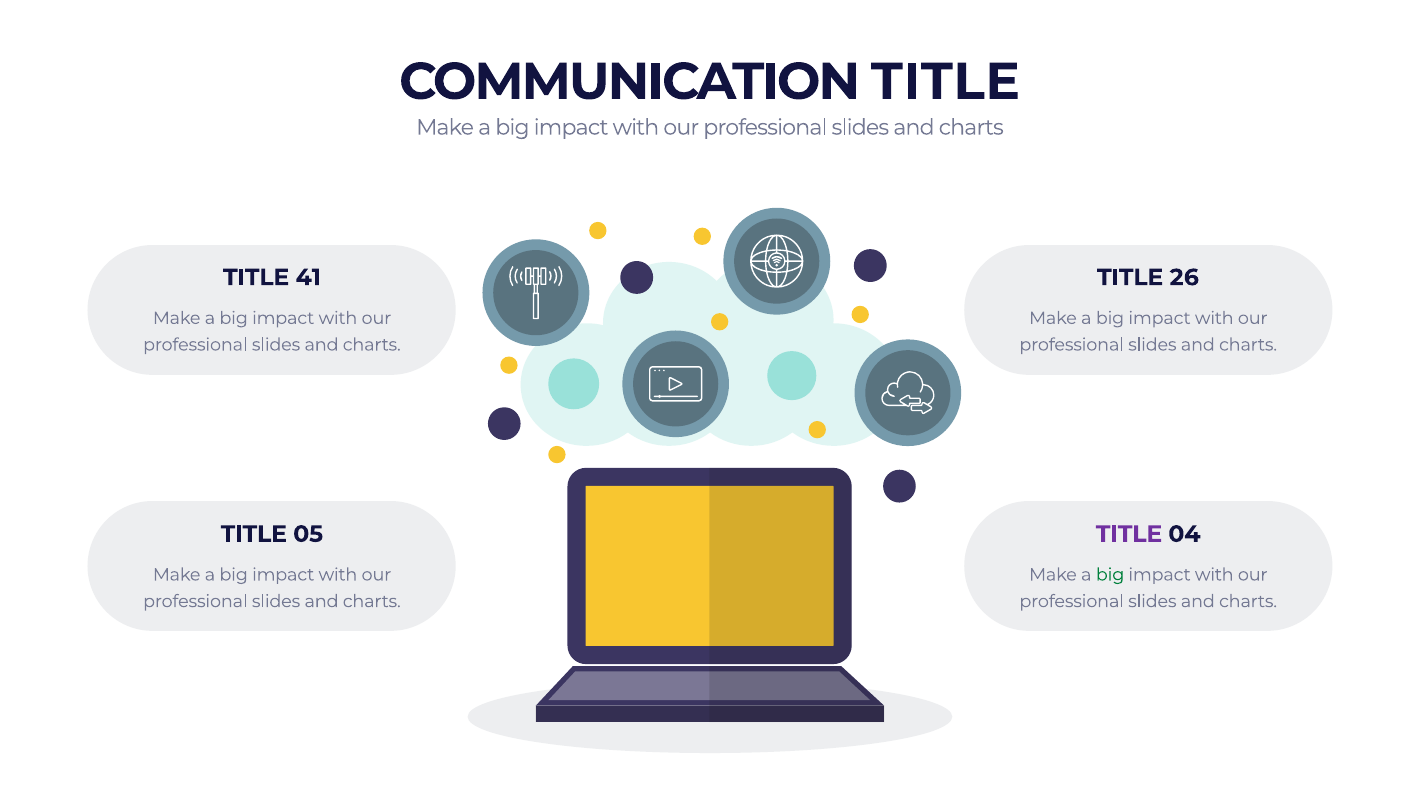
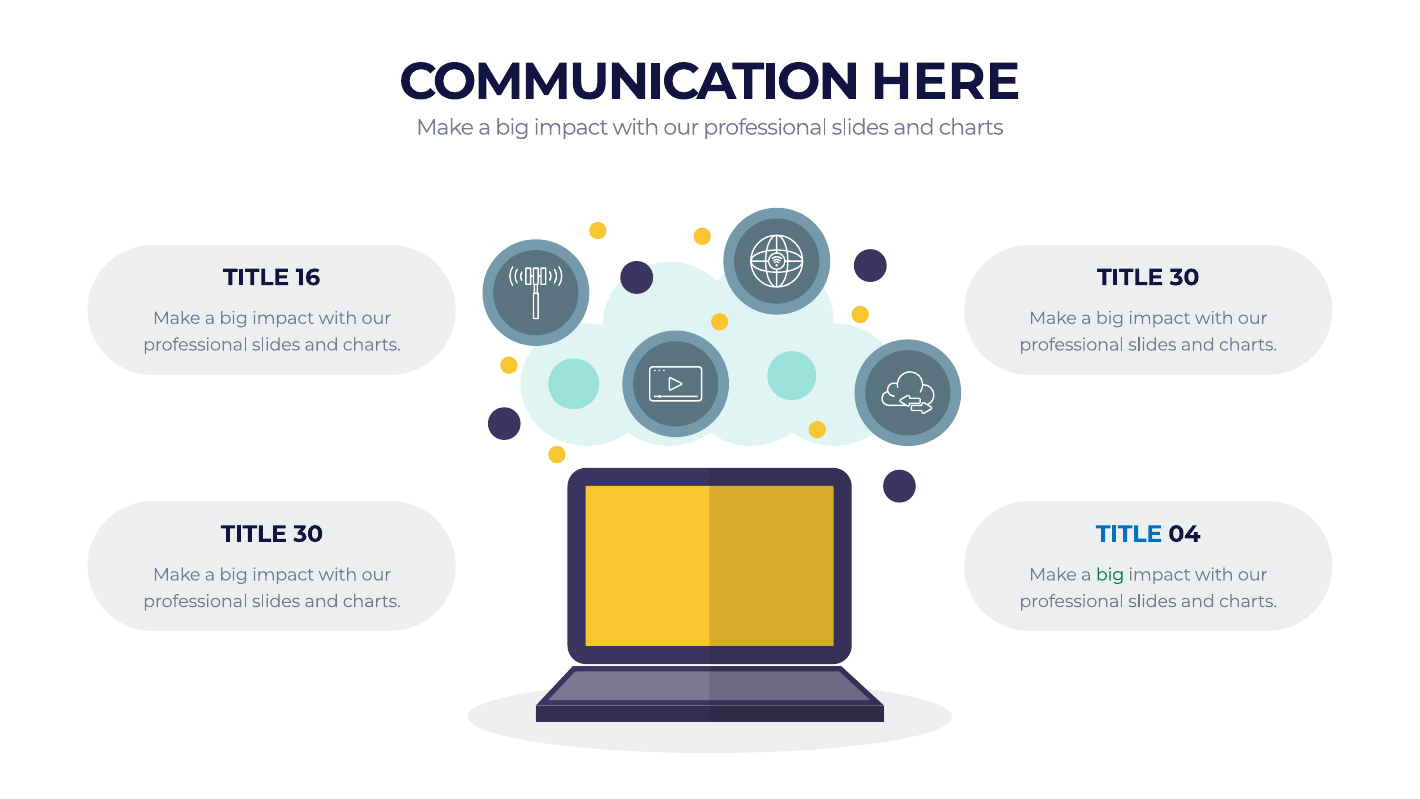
COMMUNICATION TITLE: TITLE -> HERE (946, 82)
41: 41 -> 16 (308, 277)
26: 26 -> 30 (1185, 277)
05: 05 -> 30 (308, 534)
TITLE colour: purple -> blue (1129, 534)
